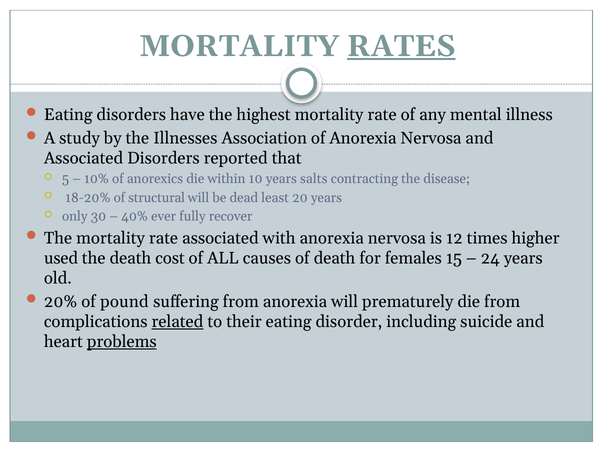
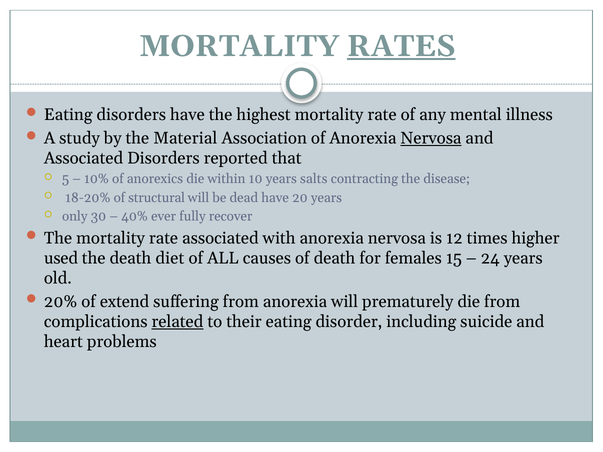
Illnesses: Illnesses -> Material (185, 138)
Nervosa underline: none -> present (431, 138)
dead least: least -> have (275, 198)
cost: cost -> diet (170, 258)
pound: pound -> extend (125, 302)
problems underline: present -> none (122, 342)
